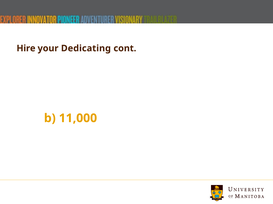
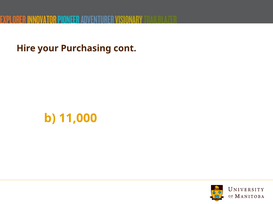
Dedicating: Dedicating -> Purchasing (86, 48)
